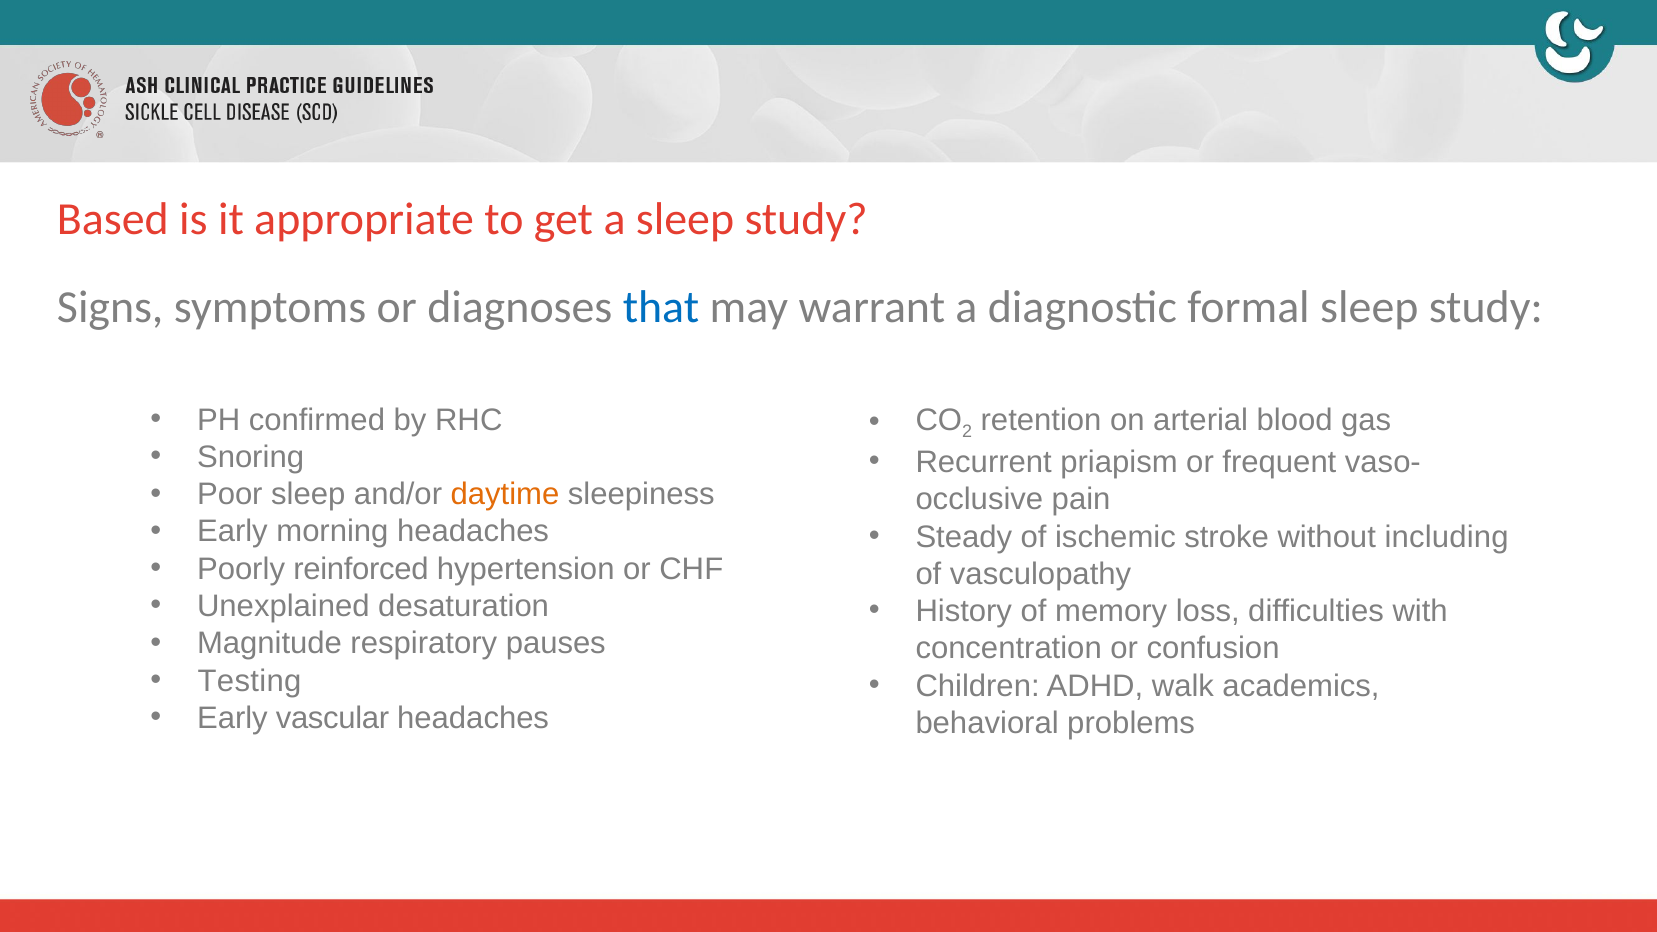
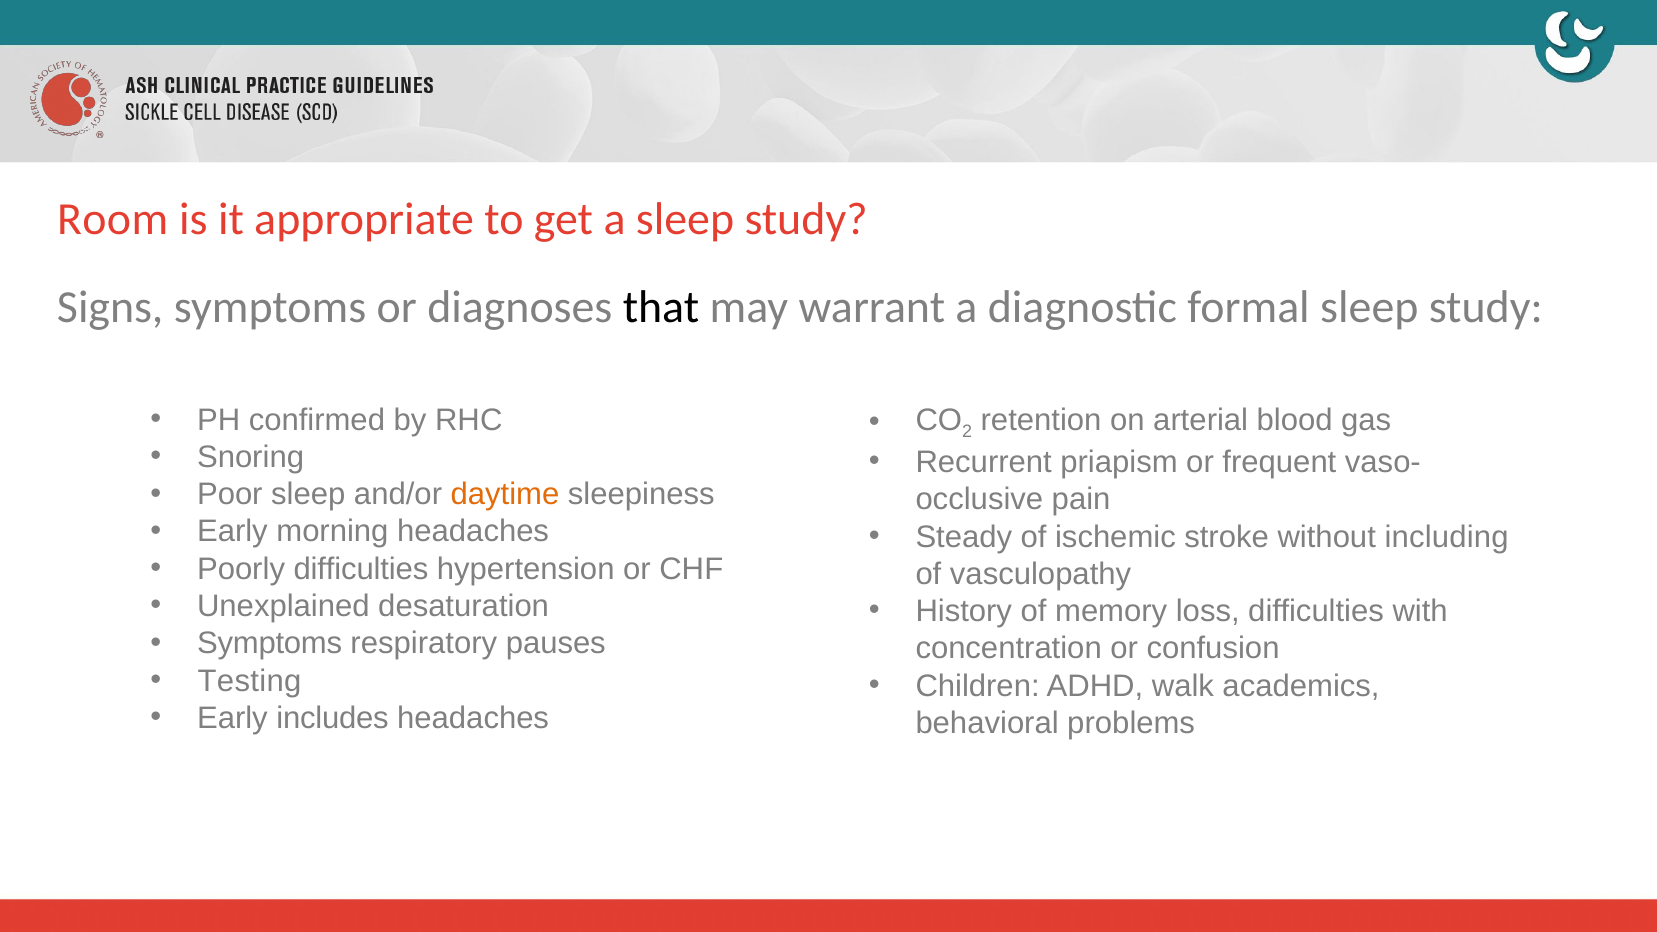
Based: Based -> Room (113, 219)
that colour: blue -> black (661, 307)
Poorly reinforced: reinforced -> difficulties (361, 569)
Magnitude: Magnitude -> Symptoms (270, 644)
vascular: vascular -> includes (333, 718)
